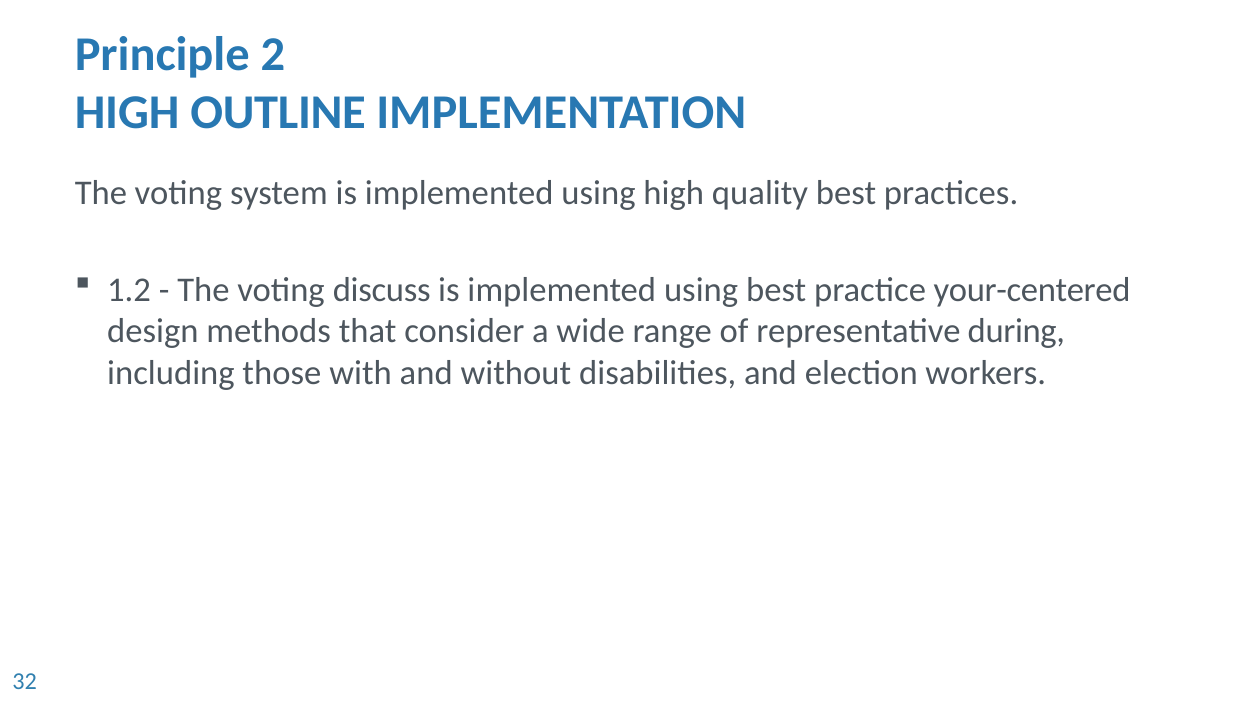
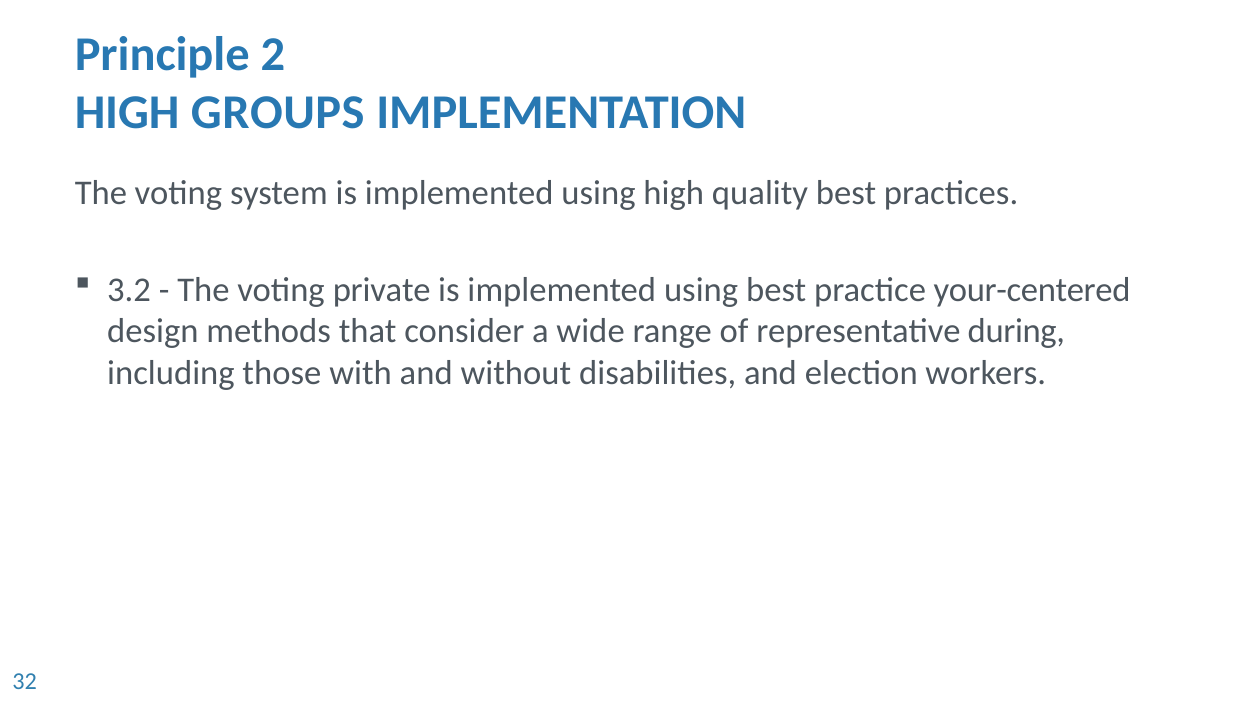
OUTLINE: OUTLINE -> GROUPS (278, 113)
1.2: 1.2 -> 3.2 (129, 290)
discuss: discuss -> private (382, 290)
